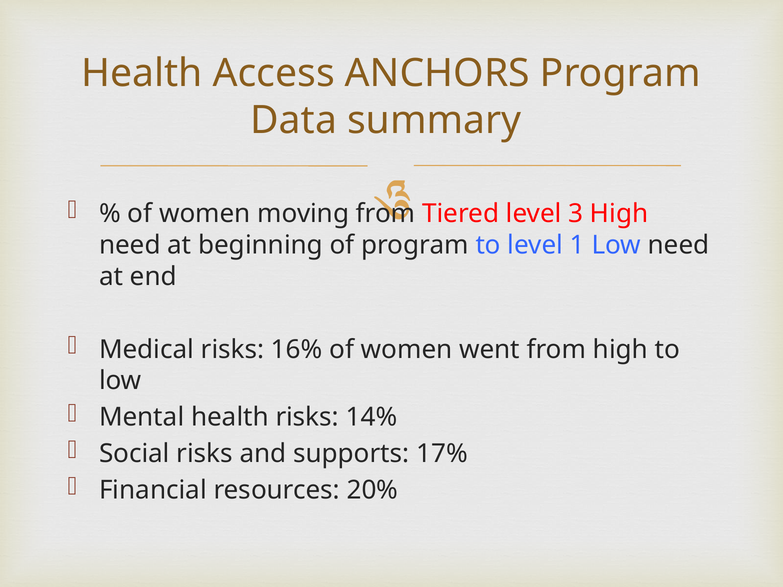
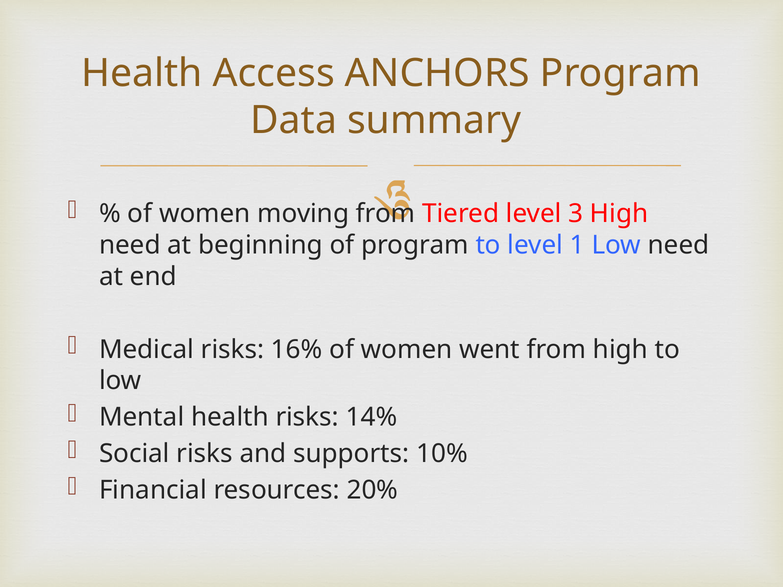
17%: 17% -> 10% (442, 454)
